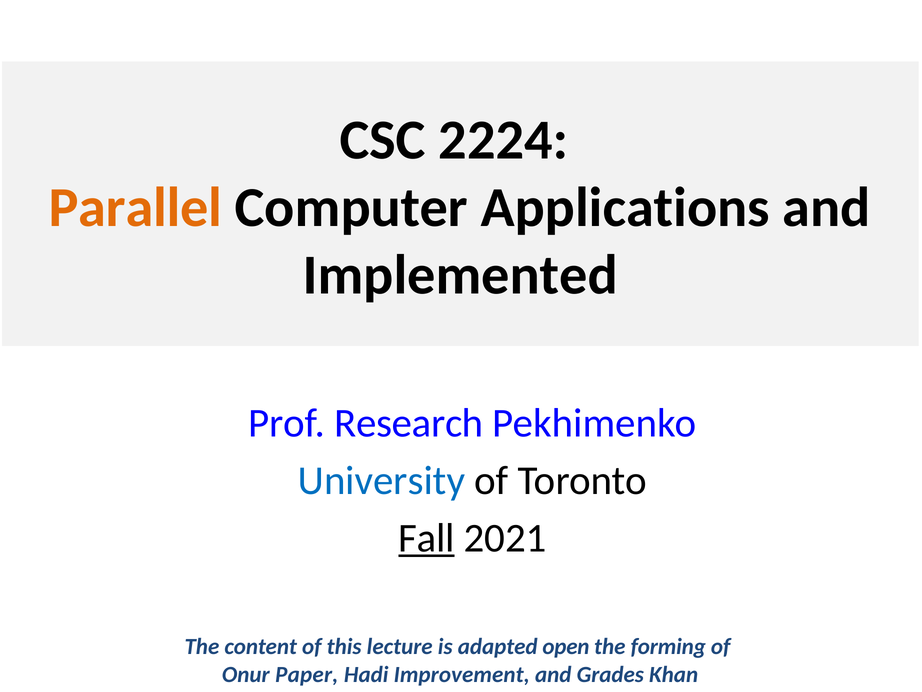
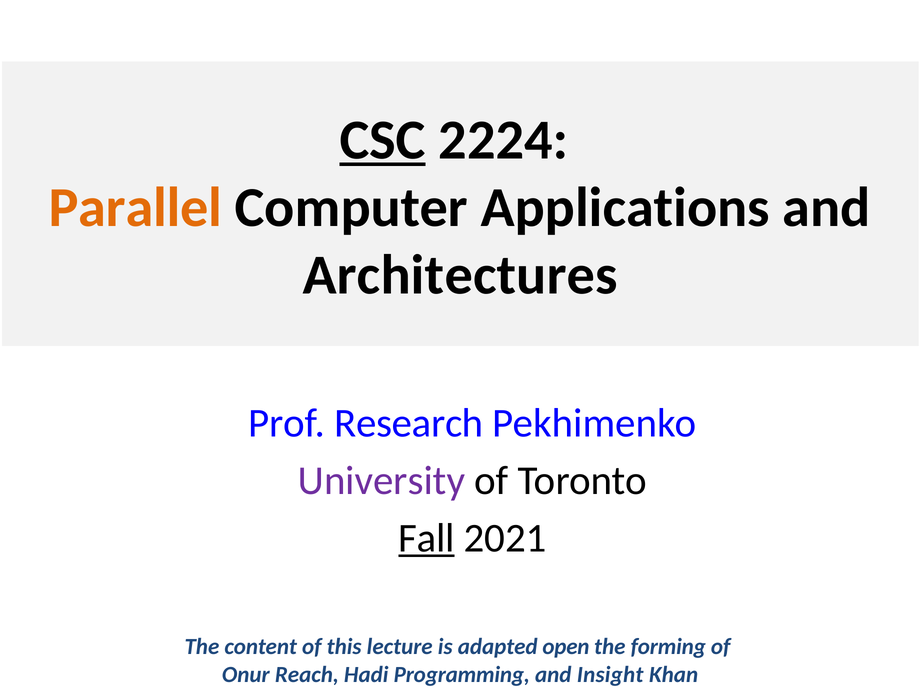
CSC underline: none -> present (383, 140)
Implemented: Implemented -> Architectures (460, 275)
University colour: blue -> purple (381, 480)
Paper: Paper -> Reach (307, 674)
Improvement: Improvement -> Programming (462, 674)
Grades: Grades -> Insight (610, 674)
